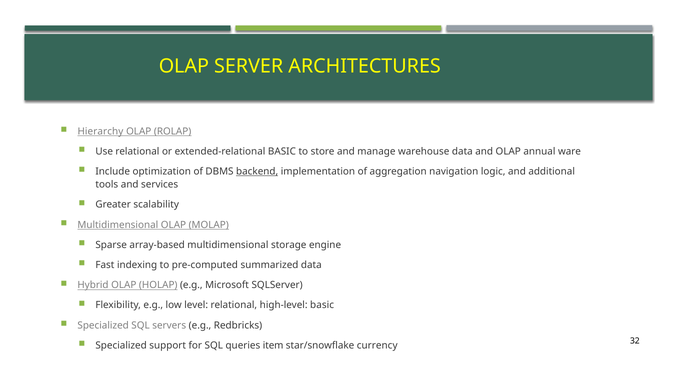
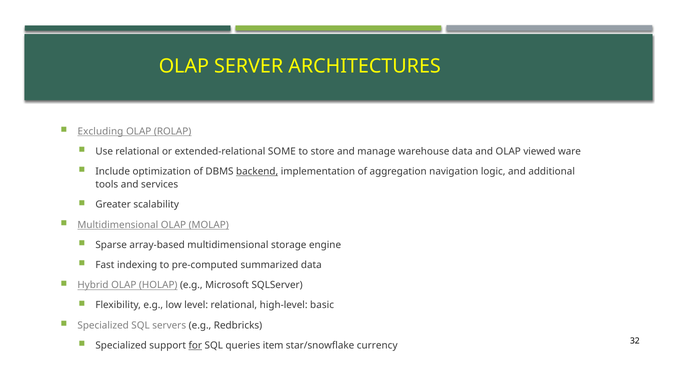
Hierarchy: Hierarchy -> Excluding (100, 131)
extended-relational BASIC: BASIC -> SOME (282, 151)
annual: annual -> viewed (539, 151)
for underline: none -> present (195, 345)
